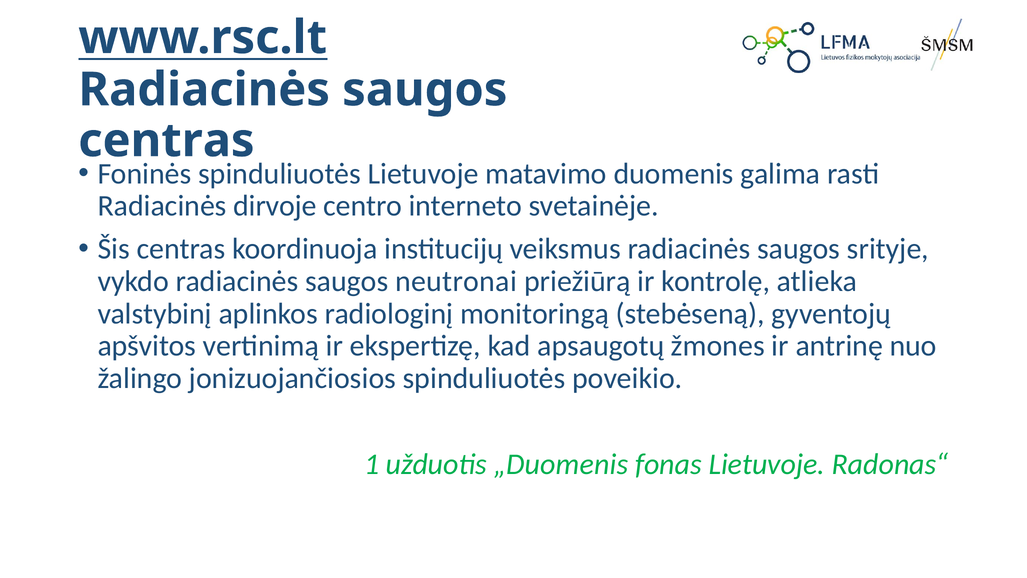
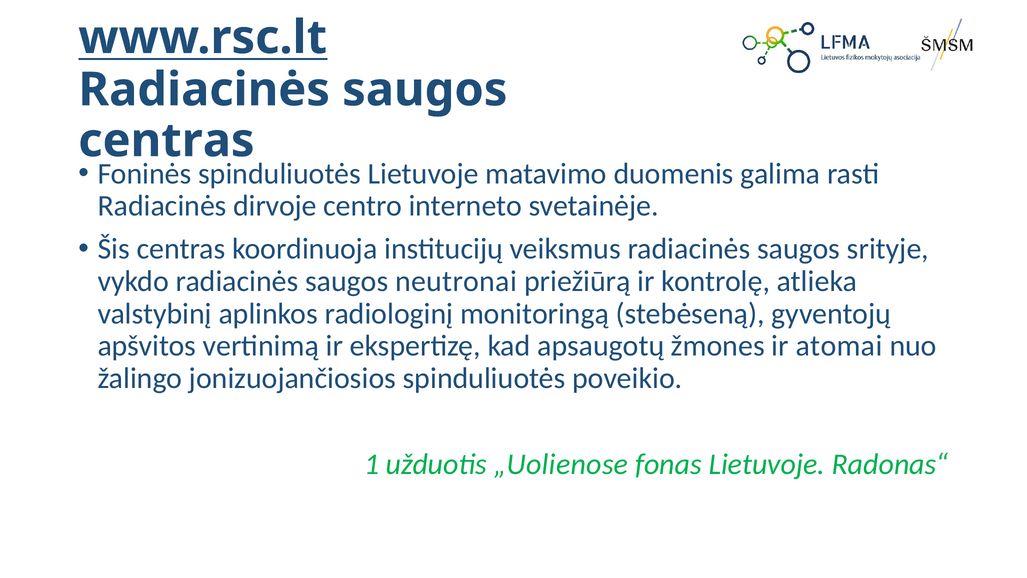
antrinę: antrinę -> atomai (839, 346)
„Duomenis: „Duomenis -> „Uolienose (561, 464)
